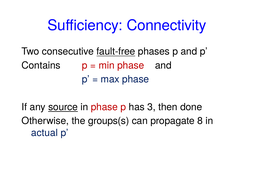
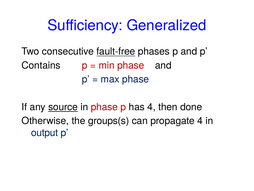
Connectivity: Connectivity -> Generalized (167, 25)
has 3: 3 -> 4 (151, 107)
propagate 8: 8 -> 4 (200, 121)
actual: actual -> output (45, 132)
